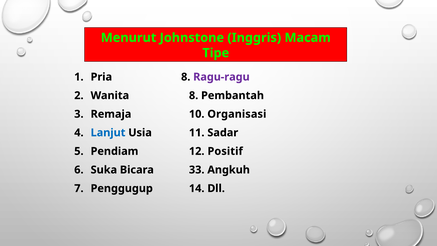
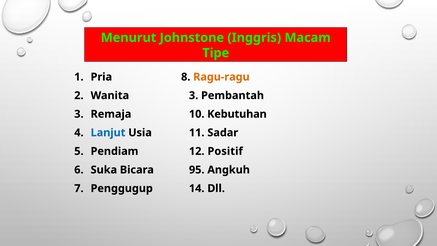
Ragu-ragu colour: purple -> orange (221, 77)
Wanita 8: 8 -> 3 (194, 95)
Organisasi: Organisasi -> Kebutuhan (237, 114)
33: 33 -> 95 (197, 170)
